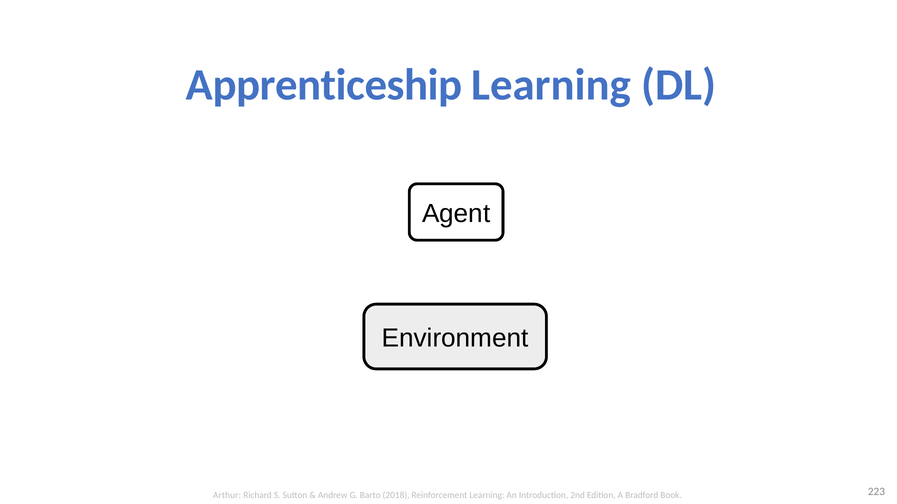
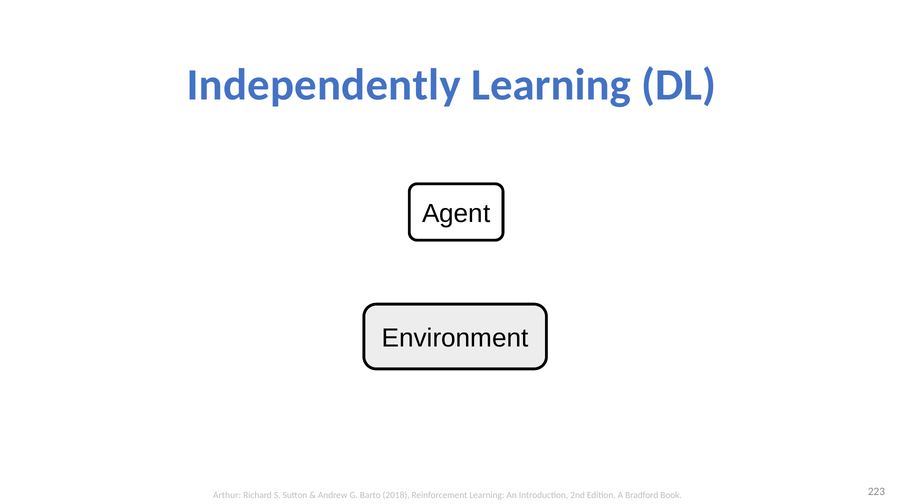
Apprenticeship: Apprenticeship -> Independently (324, 85)
